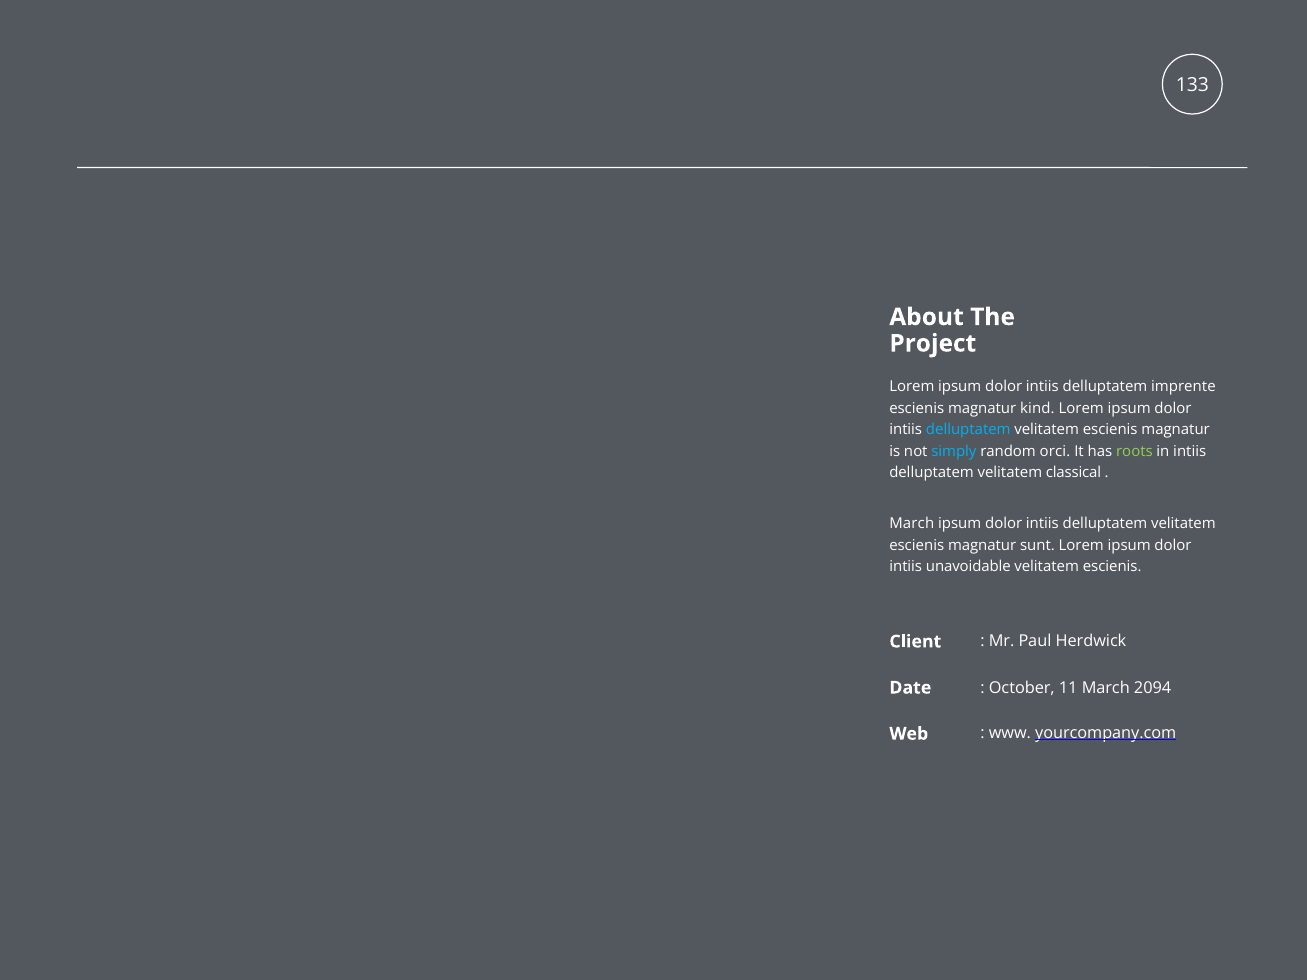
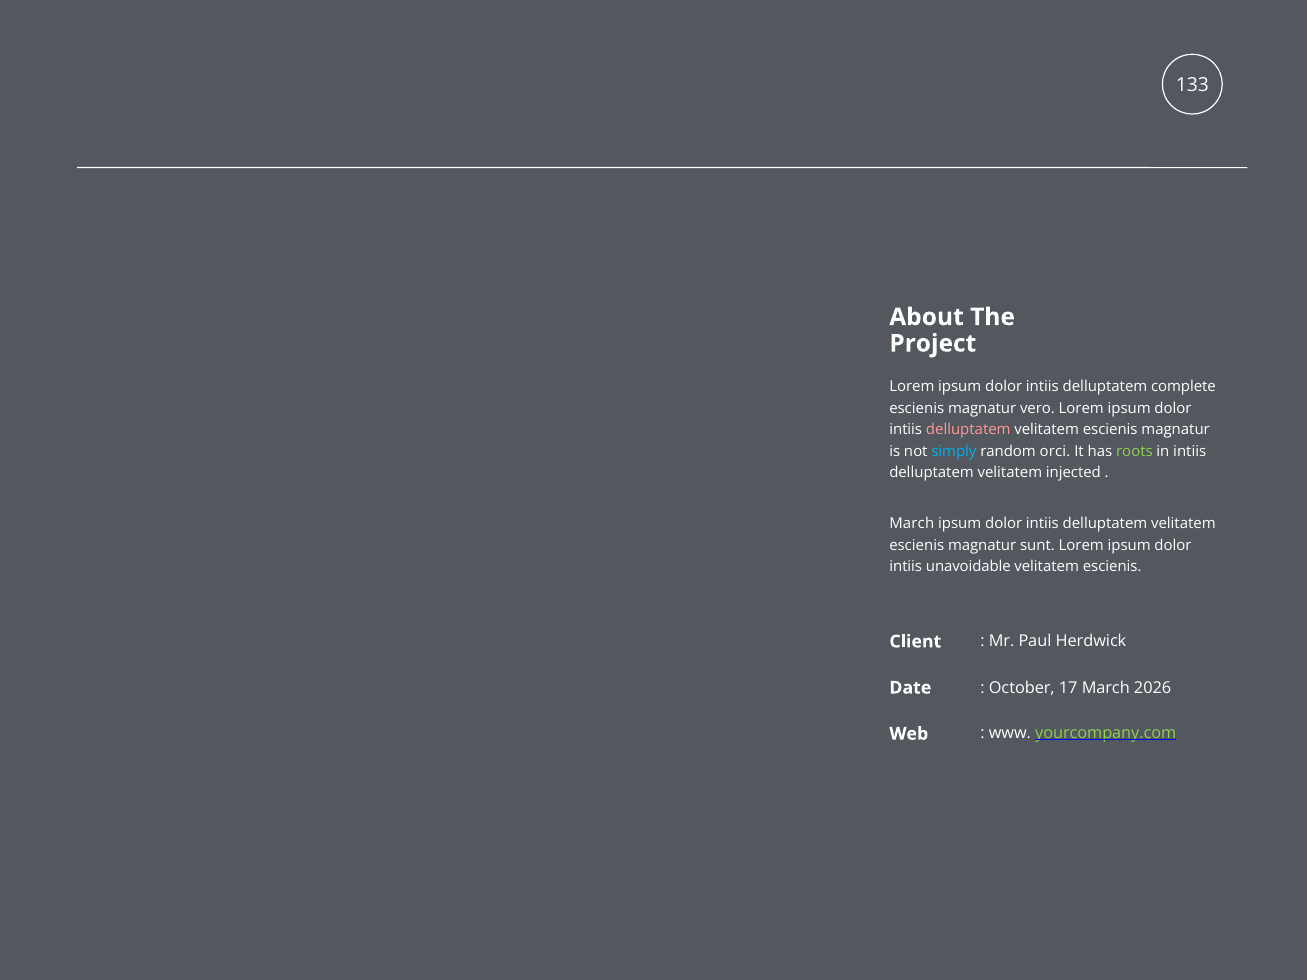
imprente: imprente -> complete (1183, 387)
kind: kind -> vero (1037, 408)
delluptatem colour: light blue -> pink (968, 430)
classical: classical -> injected (1073, 473)
11: 11 -> 17 (1068, 688)
2094: 2094 -> 2026 (1153, 688)
yourcompany.com colour: white -> light green (1106, 733)
